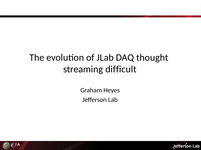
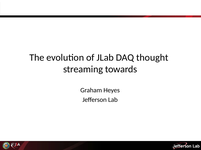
difficult: difficult -> towards (121, 70)
